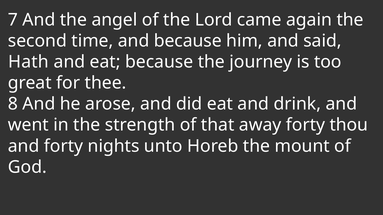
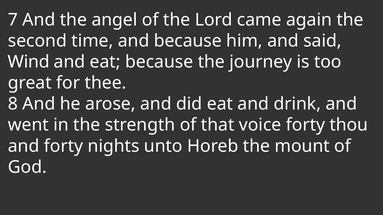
Hath: Hath -> Wind (29, 62)
away: away -> voice (260, 125)
